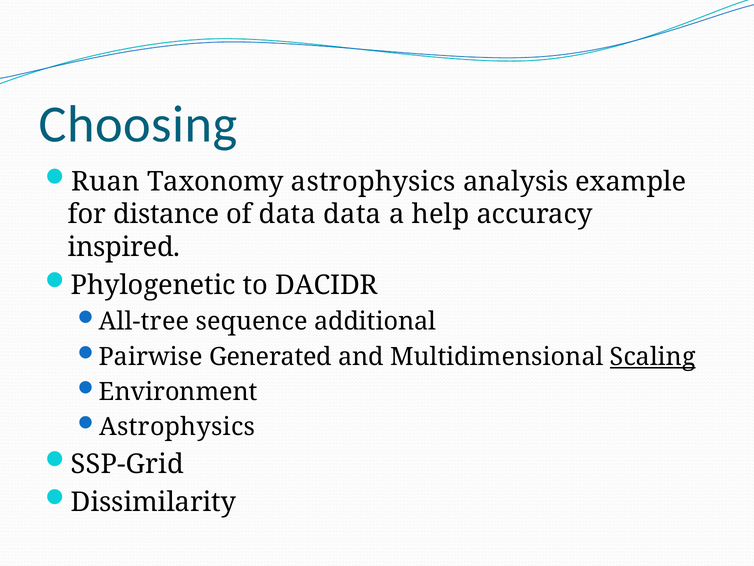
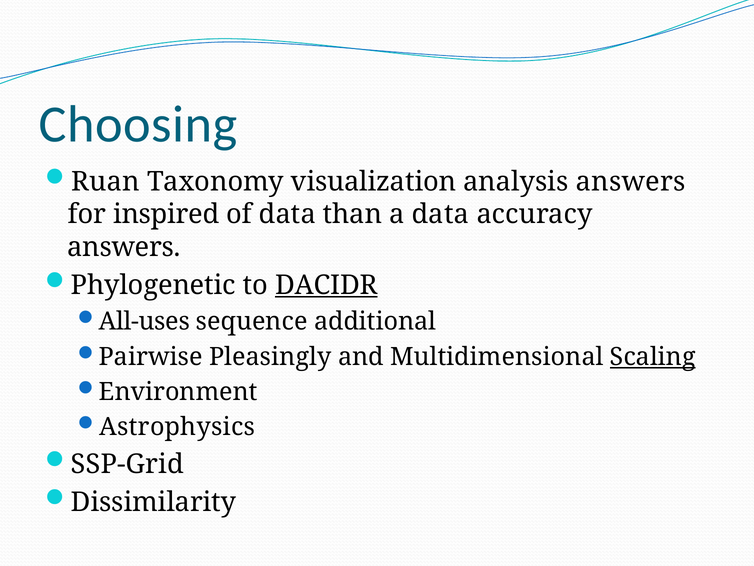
Taxonomy astrophysics: astrophysics -> visualization (374, 182)
analysis example: example -> answers (631, 182)
distance: distance -> inspired (166, 214)
data data: data -> than (353, 214)
a help: help -> data (440, 214)
inspired: inspired -> answers (124, 247)
DACIDR underline: none -> present (326, 285)
All-tree: All-tree -> All-uses (144, 321)
Generated: Generated -> Pleasingly (270, 356)
